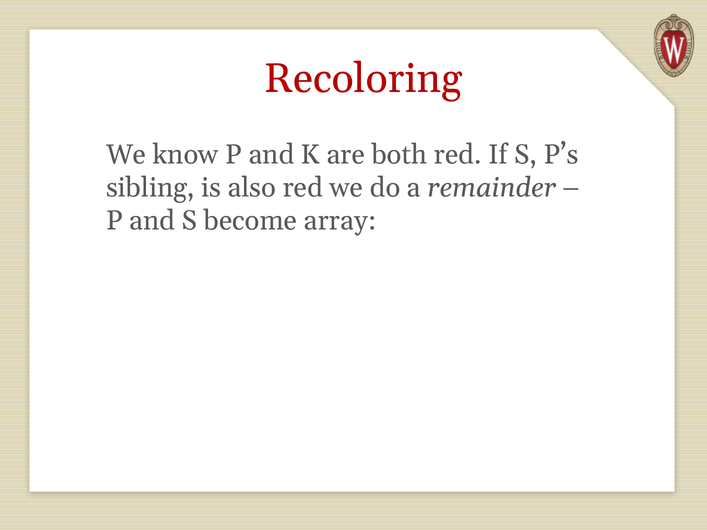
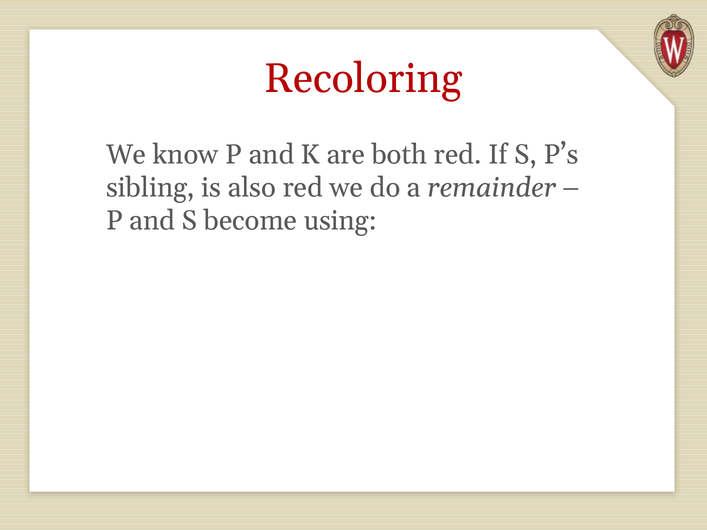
array: array -> using (340, 221)
